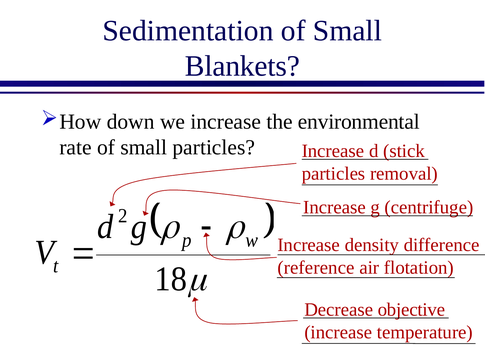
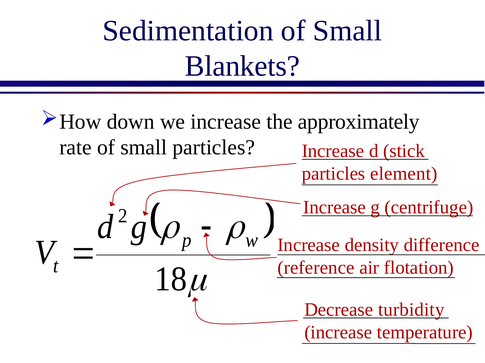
environmental: environmental -> approximately (359, 122)
removal: removal -> element (404, 174)
objective: objective -> turbidity (411, 310)
